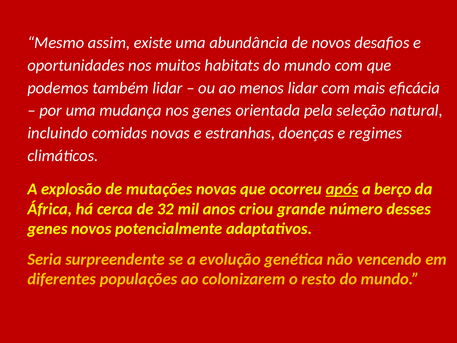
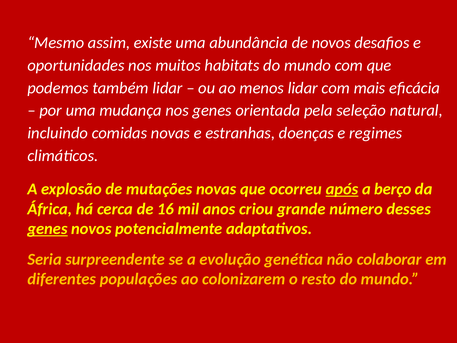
32: 32 -> 16 (166, 209)
genes underline: none -> present (47, 229)
vencendo: vencendo -> colaborar (389, 259)
